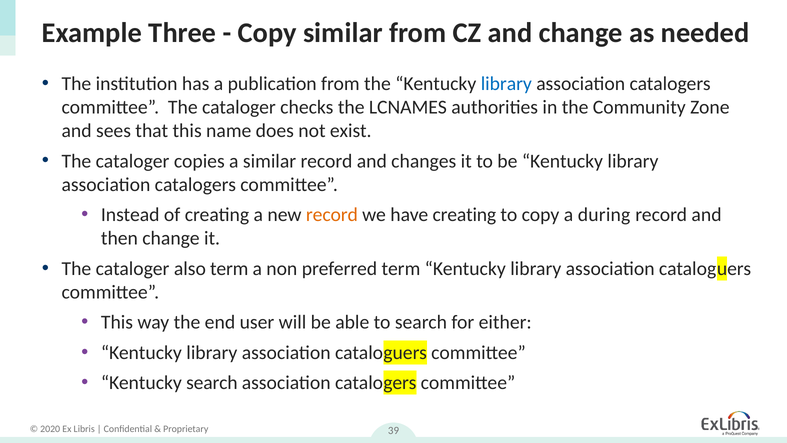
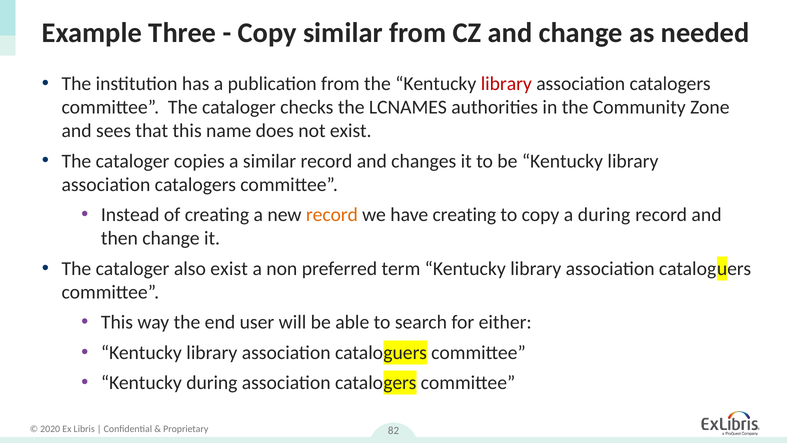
library colour: blue -> red (506, 84)
also term: term -> exist (229, 268)
Kentucky search: search -> during (212, 383)
39: 39 -> 82 (394, 431)
